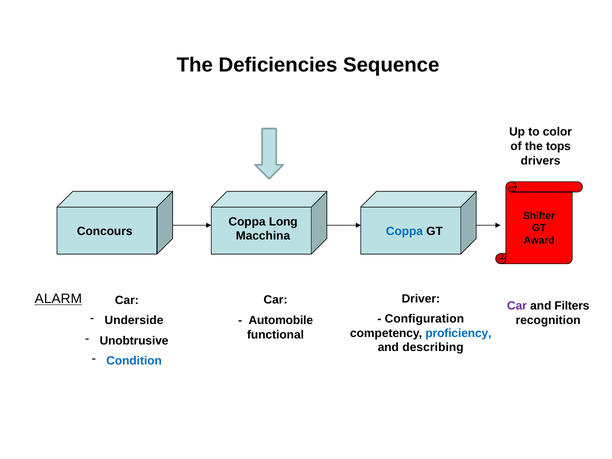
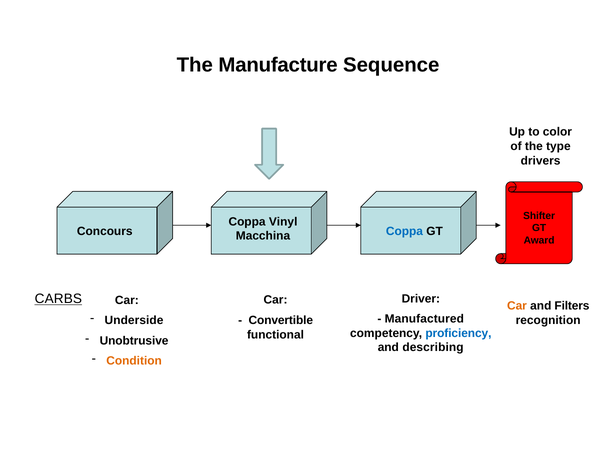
Deficiencies: Deficiencies -> Manufacture (278, 65)
tops: tops -> type (558, 146)
Long: Long -> Vinyl (283, 222)
ALARM: ALARM -> CARBS (58, 299)
Car colour: purple -> orange (517, 306)
Configuration: Configuration -> Manufactured (424, 319)
Automobile: Automobile -> Convertible (281, 320)
Condition colour: blue -> orange (134, 361)
